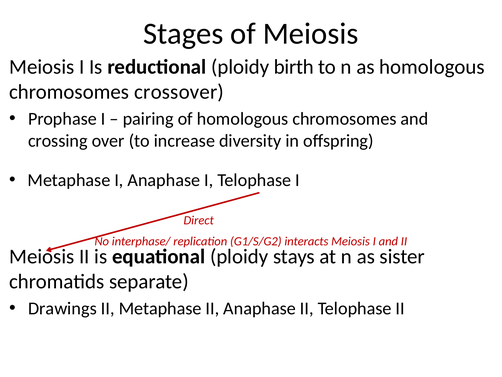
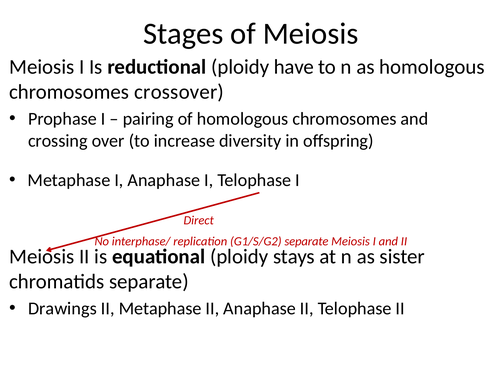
birth: birth -> have (294, 67)
G1/S/G2 interacts: interacts -> separate (306, 241)
